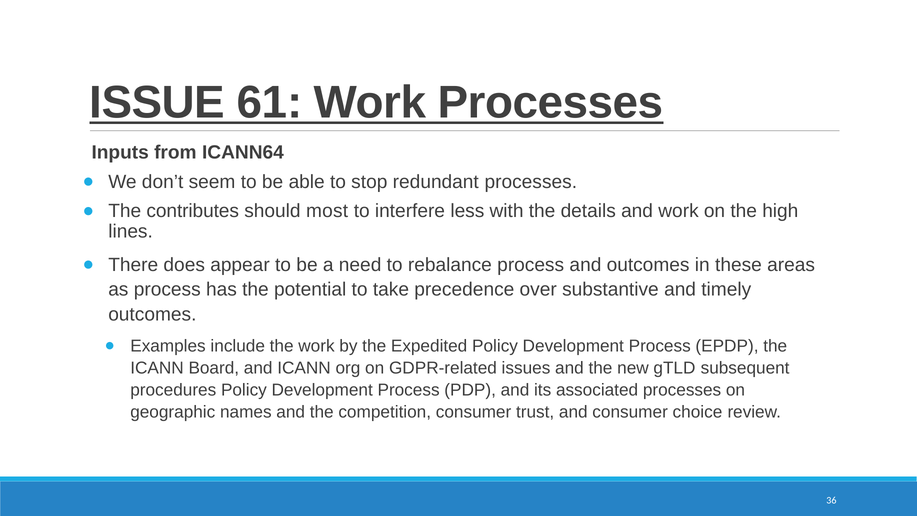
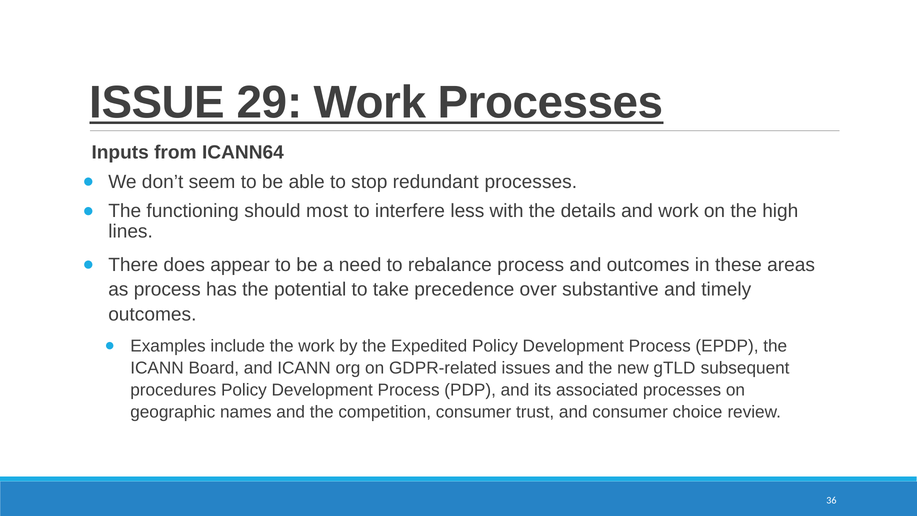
61: 61 -> 29 (270, 103)
contributes: contributes -> functioning (193, 211)
